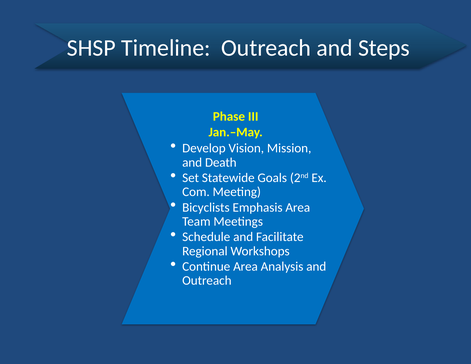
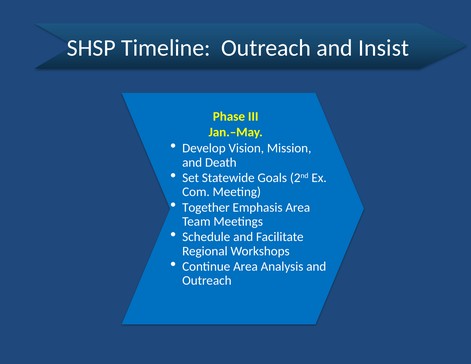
Steps: Steps -> Insist (384, 48)
Bicyclists: Bicyclists -> Together (206, 207)
